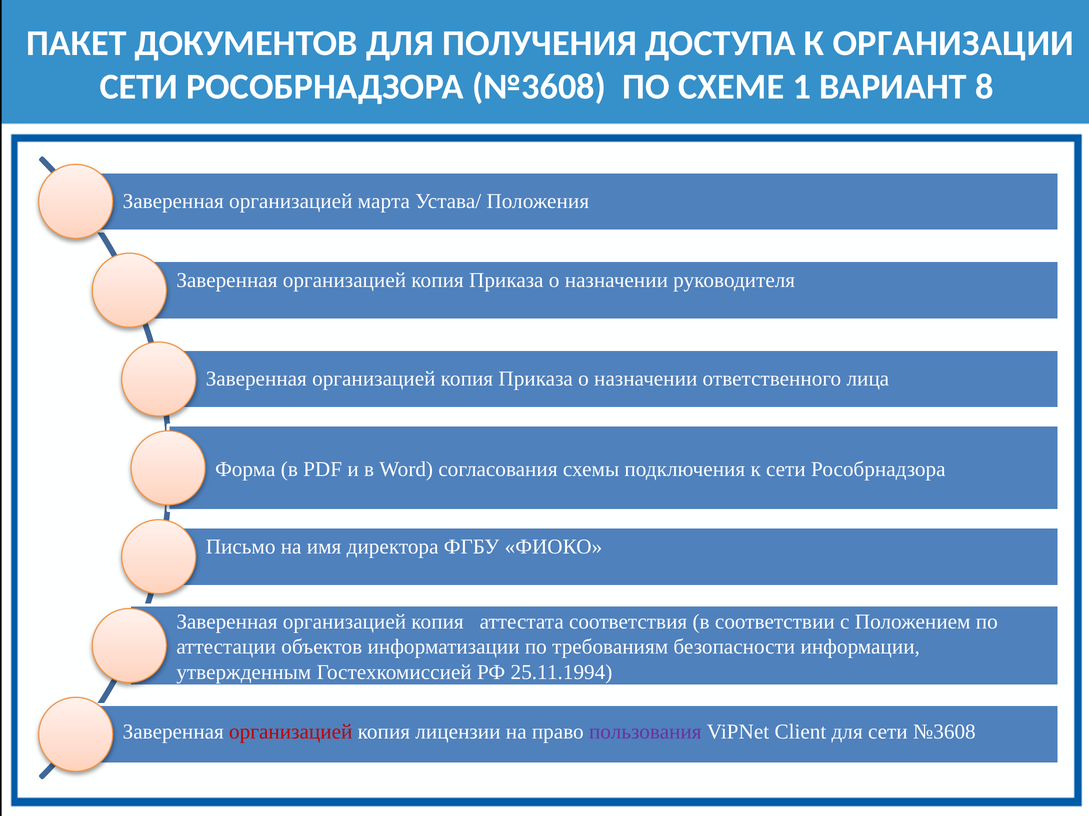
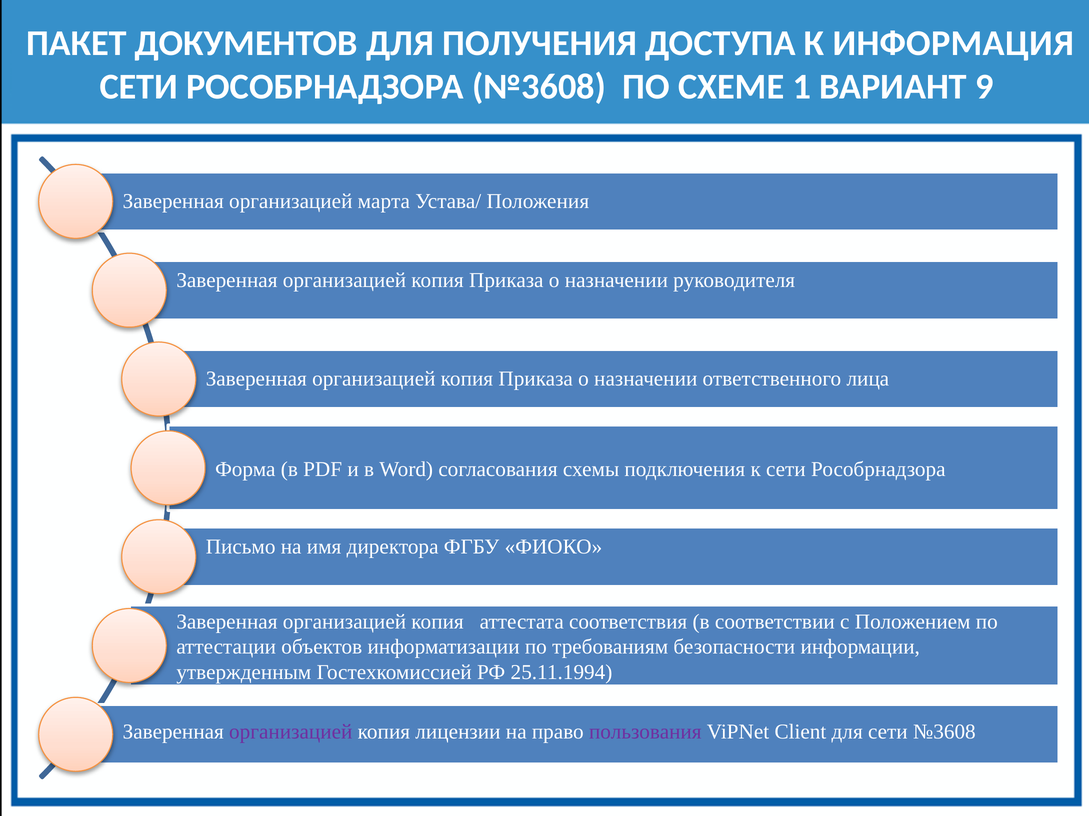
ОРГАНИЗАЦИИ: ОРГАНИЗАЦИИ -> ИНФОРМАЦИЯ (953, 44)
8: 8 -> 9 (984, 87)
организацией colour: red -> purple (291, 732)
